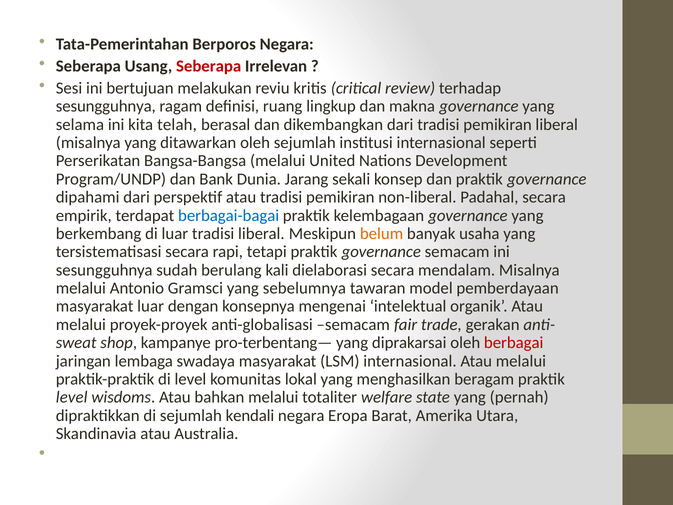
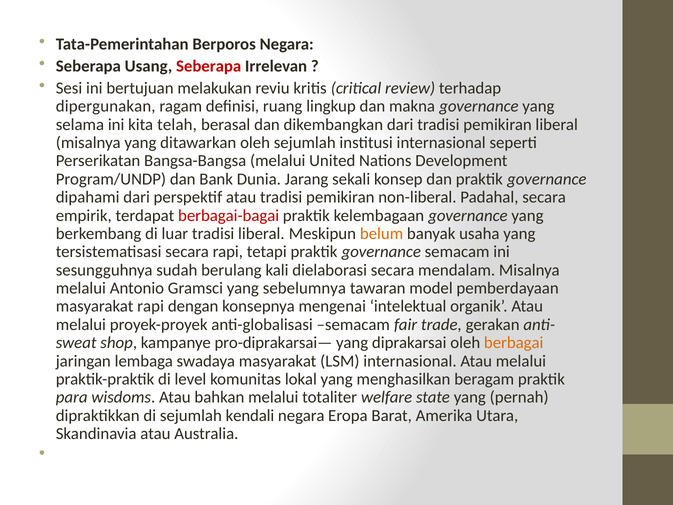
sesungguhnya: sesungguhnya -> dipergunakan (106, 106)
berbagai-bagai colour: blue -> red (229, 215)
masyarakat luar: luar -> rapi (151, 306)
pro-terbentang—: pro-terbentang— -> pro-diprakarsai— (273, 343)
berbagai colour: red -> orange (514, 343)
level: level -> para (72, 397)
